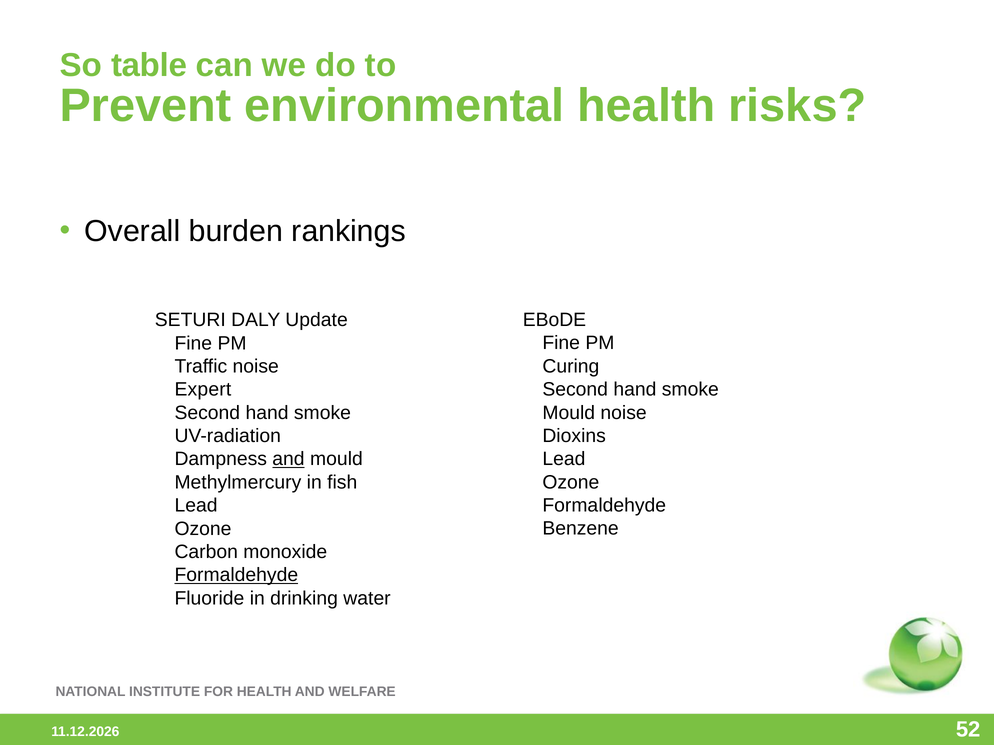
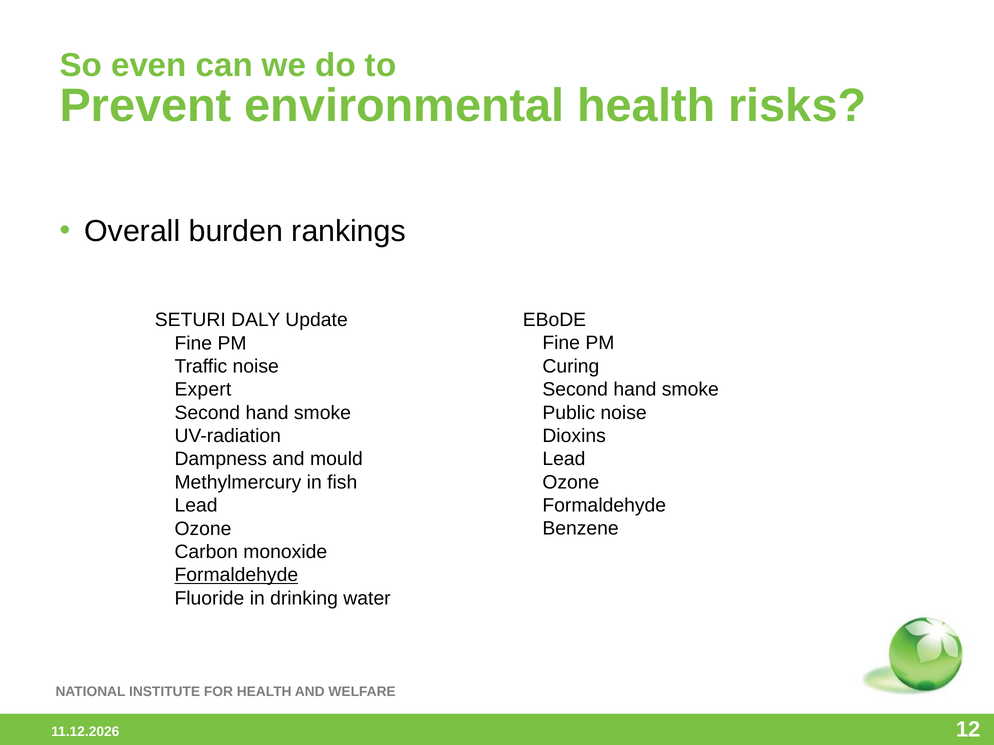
table: table -> even (149, 65)
Mould: Mould -> Public (569, 413)
and underline: present -> none (288, 459)
52: 52 -> 12 (968, 730)
